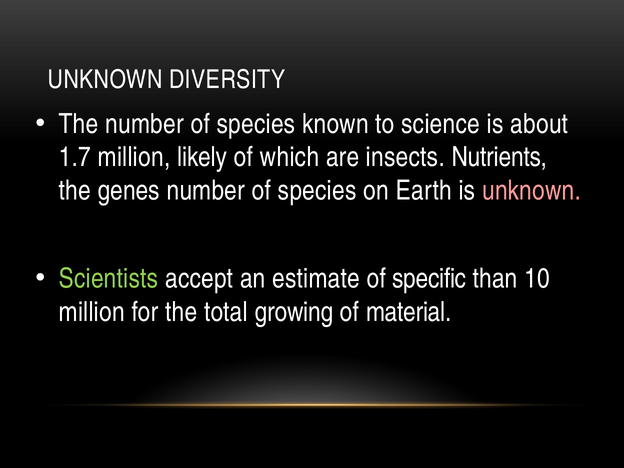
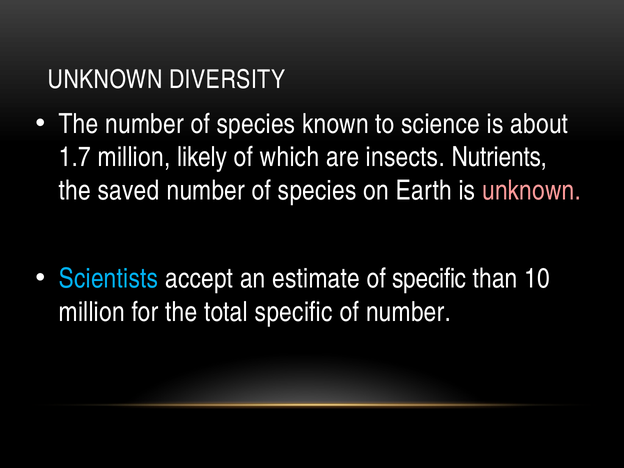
genes: genes -> saved (129, 191)
Scientists colour: light green -> light blue (109, 279)
total growing: growing -> specific (294, 312)
of material: material -> number (408, 312)
